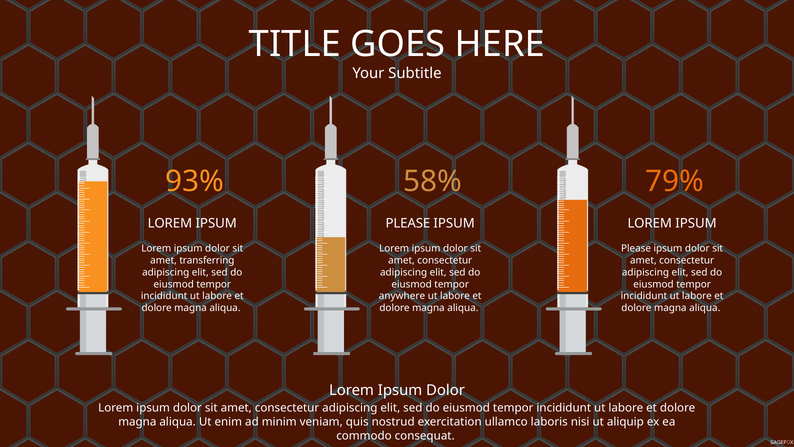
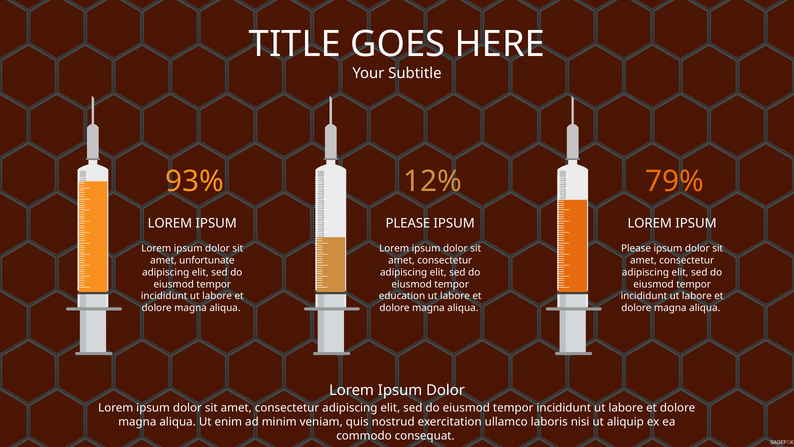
58%: 58% -> 12% (433, 181)
transferring: transferring -> unfortunate (207, 260)
anywhere: anywhere -> education (402, 296)
